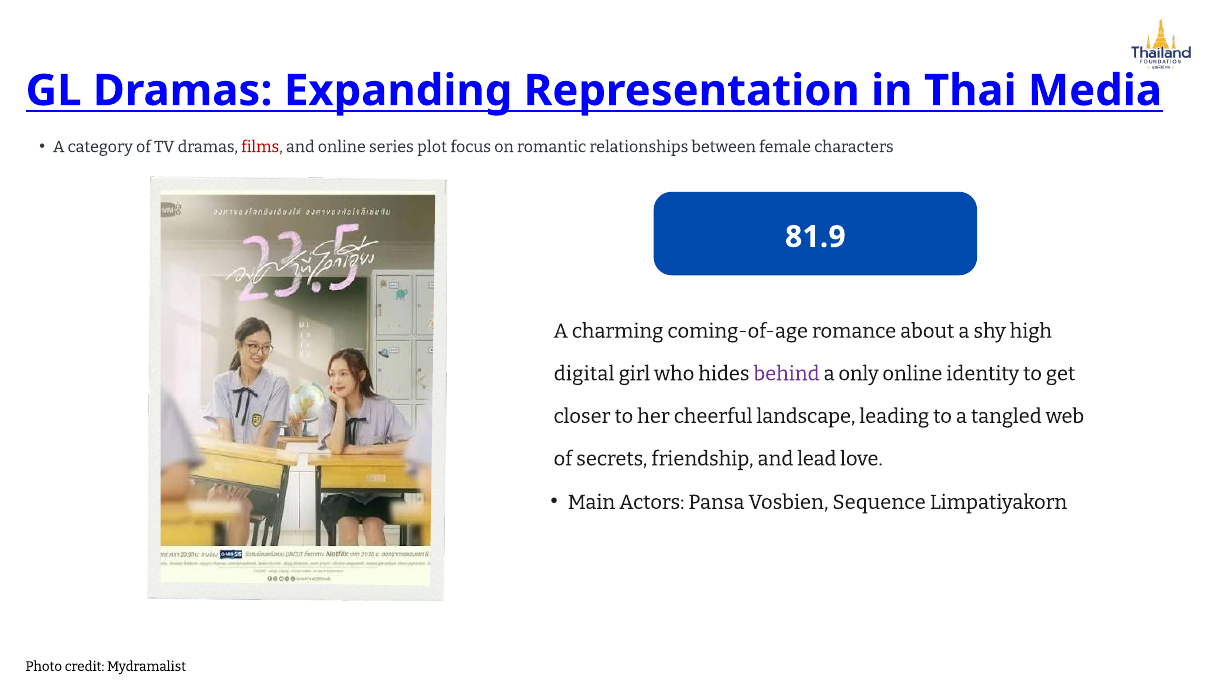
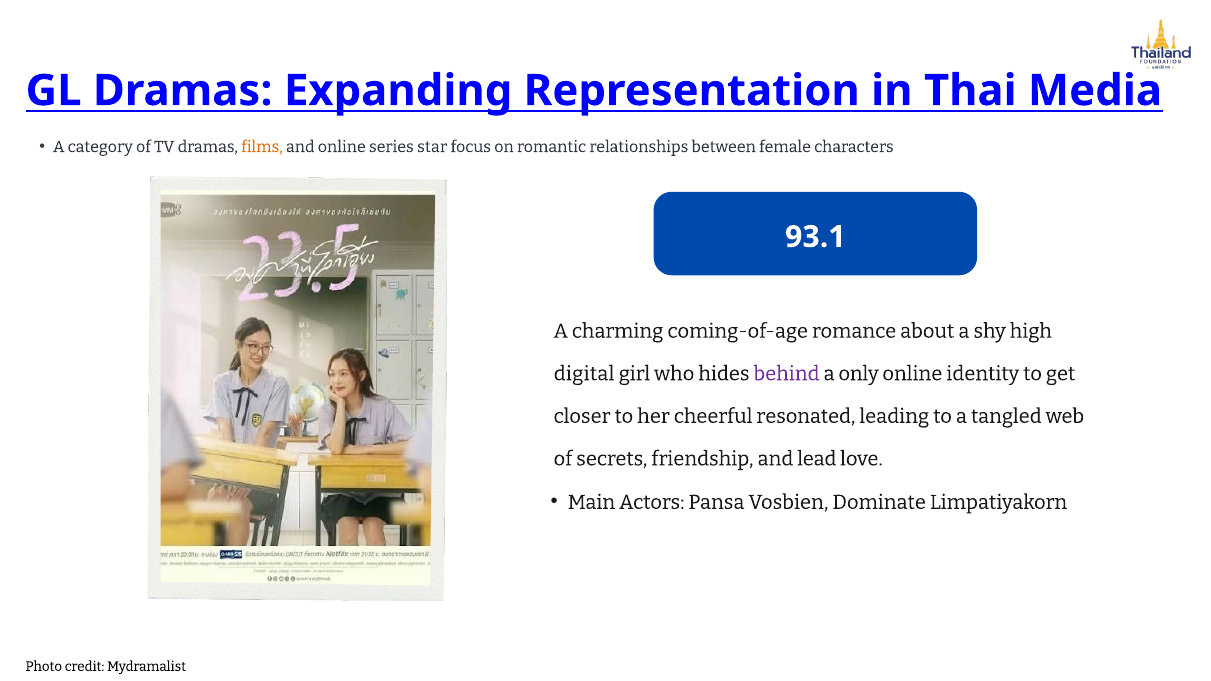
films colour: red -> orange (262, 147)
plot: plot -> star (432, 147)
81.9: 81.9 -> 93.1 (815, 237)
landscape: landscape -> resonated (806, 416)
Sequence: Sequence -> Dominate (879, 502)
